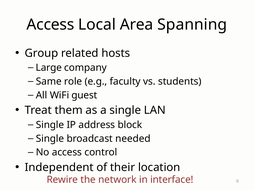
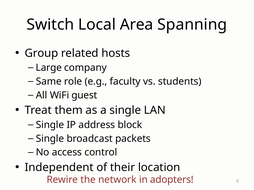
Access: Access -> Switch (50, 25)
needed: needed -> packets (133, 139)
interface: interface -> adopters (172, 180)
